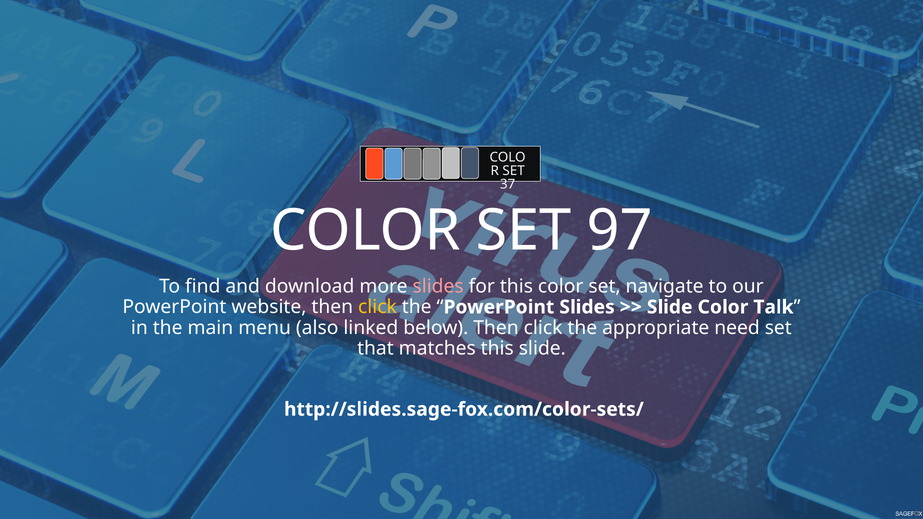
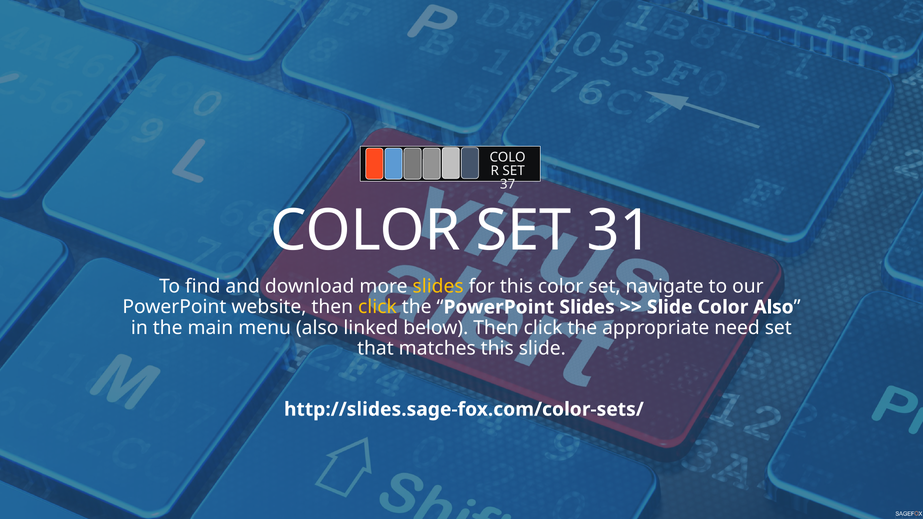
97: 97 -> 31 (620, 231)
slides colour: pink -> yellow (438, 286)
Color Talk: Talk -> Also (774, 307)
